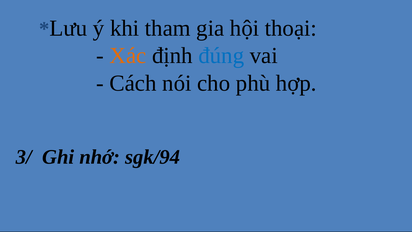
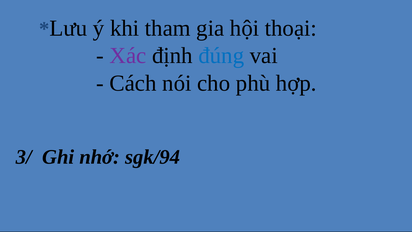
Xác colour: orange -> purple (128, 56)
